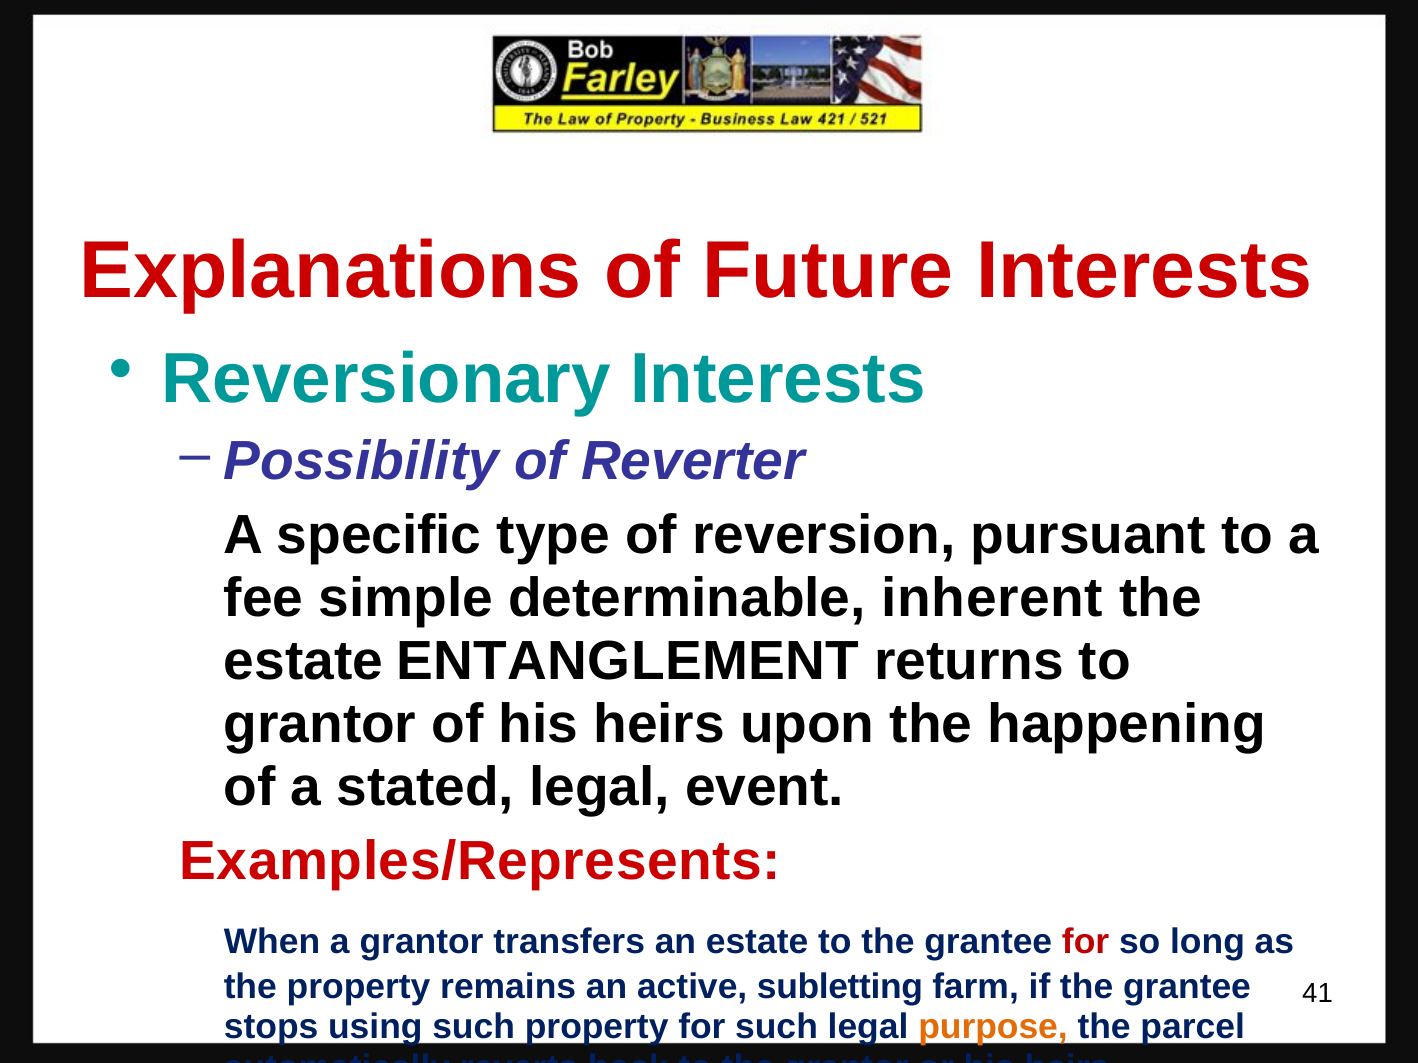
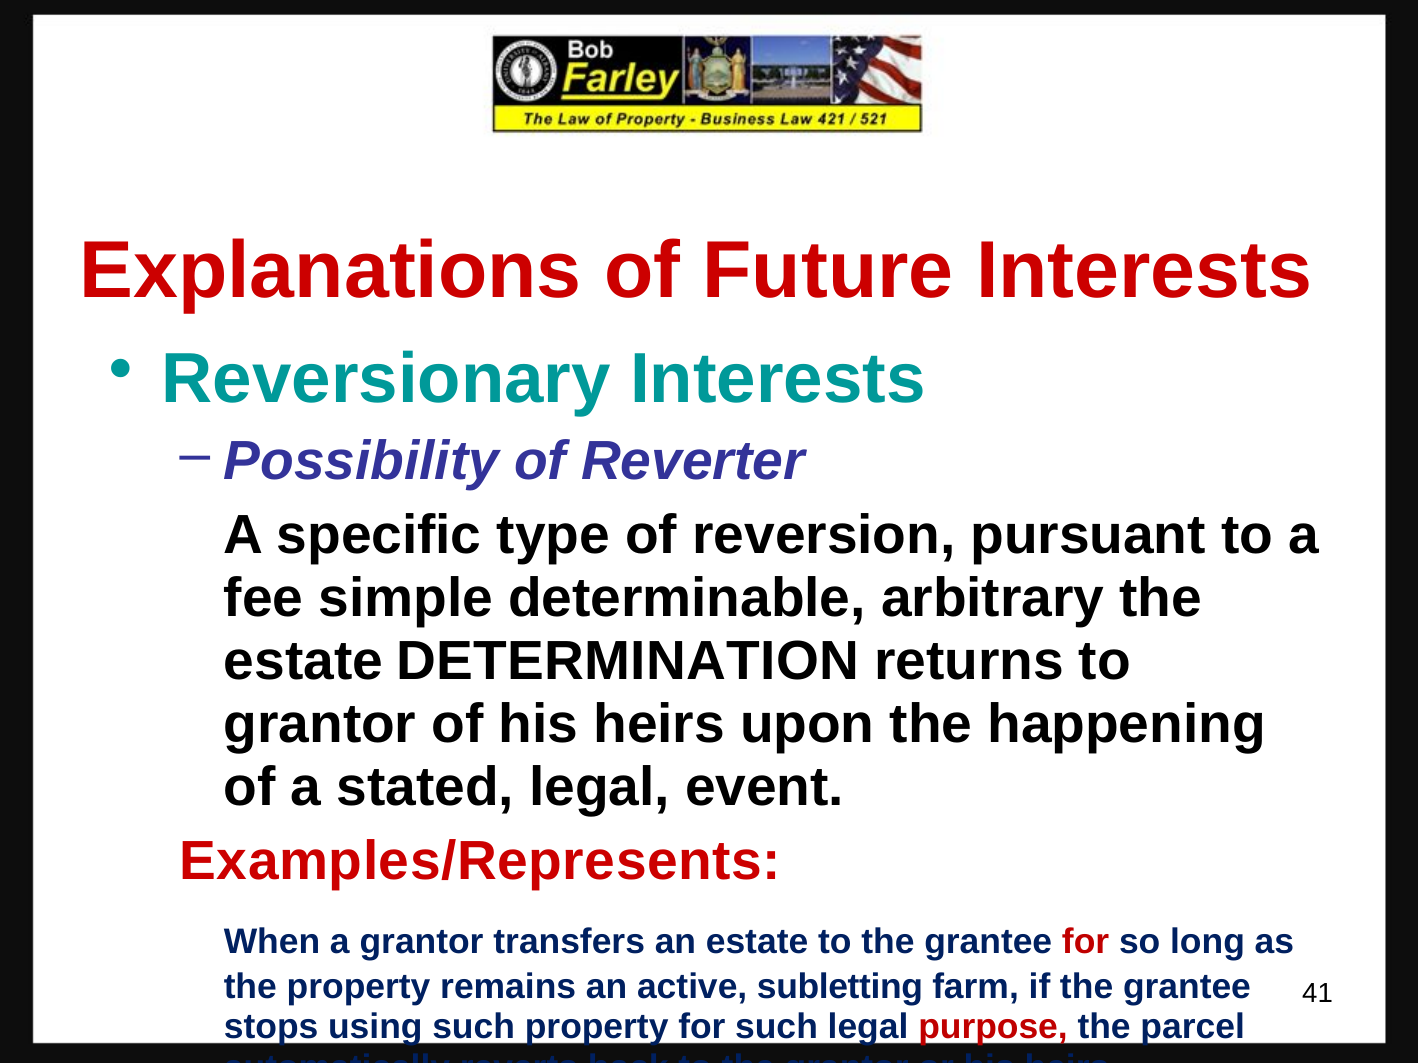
inherent: inherent -> arbitrary (993, 599)
ENTANGLEMENT: ENTANGLEMENT -> DETERMINATION (628, 662)
purpose colour: orange -> red (993, 1027)
